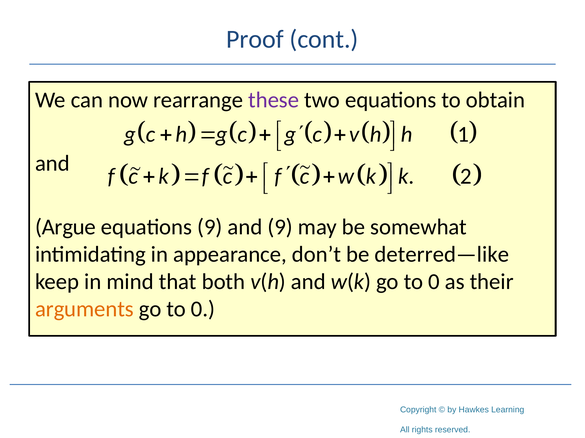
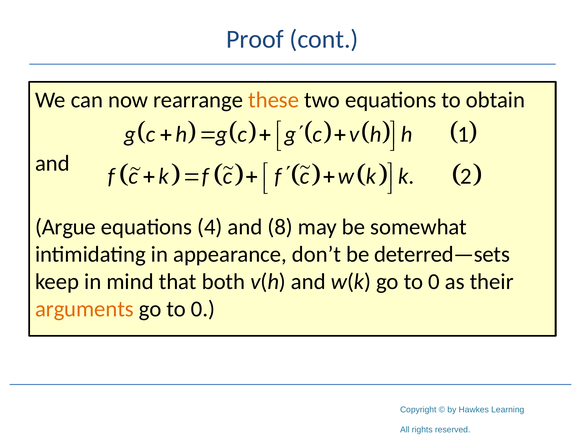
these colour: purple -> orange (274, 100)
equations 9: 9 -> 4 (210, 228)
and 9: 9 -> 8 (280, 228)
deterred—like: deterred—like -> deterred—sets (442, 255)
